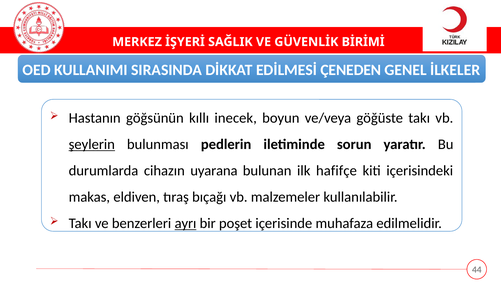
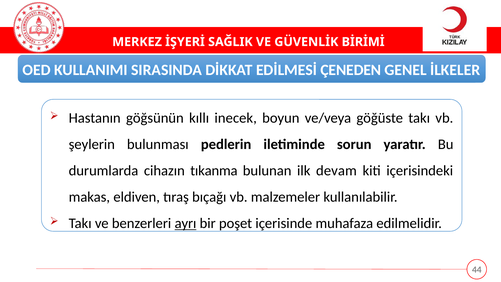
şeylerin underline: present -> none (92, 144)
uyarana: uyarana -> tıkanma (214, 171)
hafifçe: hafifçe -> devam (336, 171)
